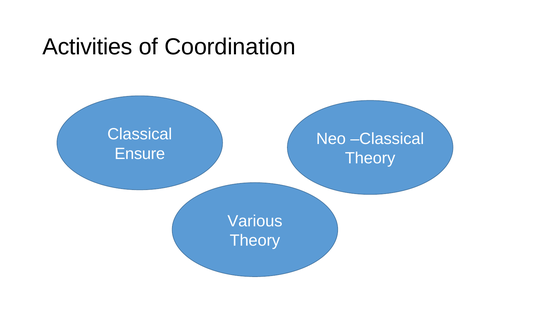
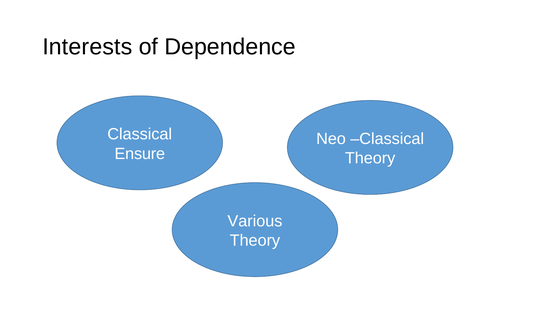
Activities: Activities -> Interests (87, 47)
Coordination: Coordination -> Dependence (230, 47)
